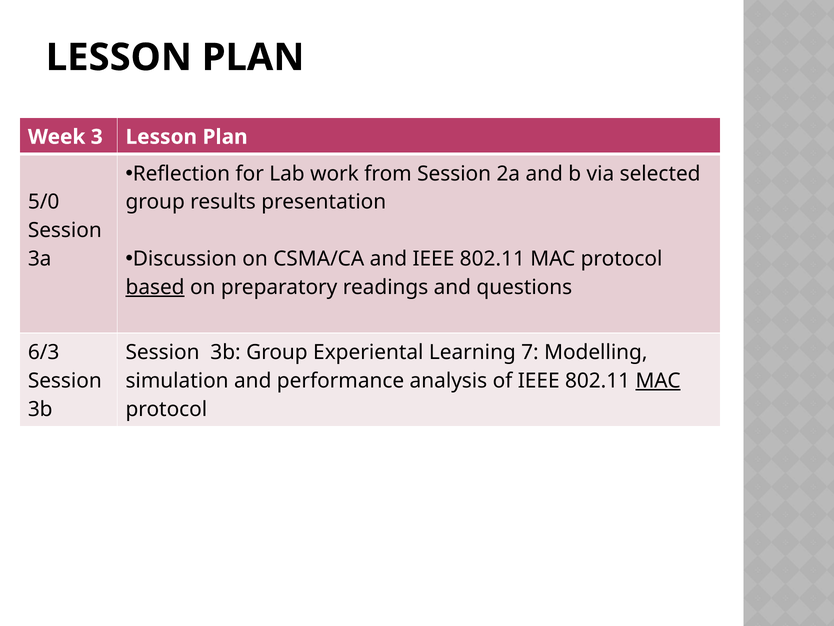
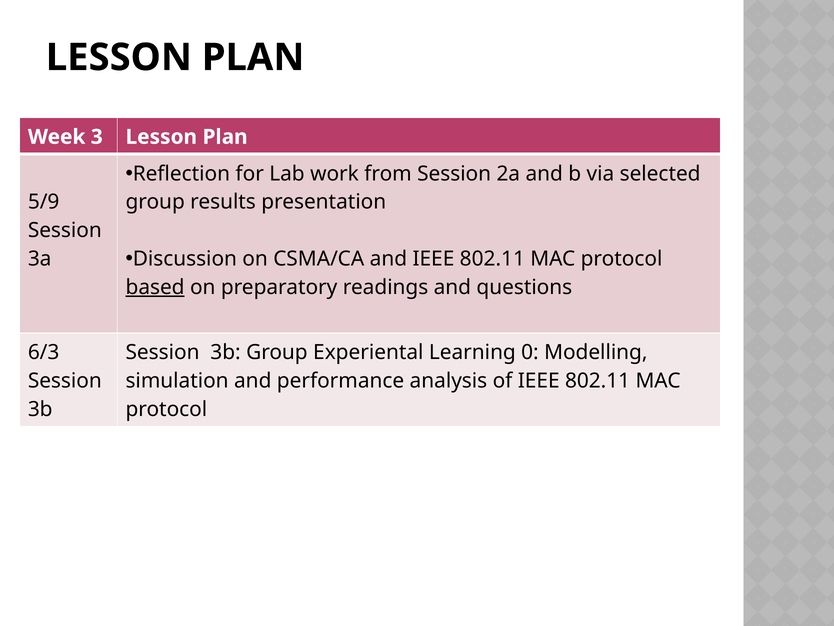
5/0: 5/0 -> 5/9 (44, 202)
7: 7 -> 0 (530, 352)
MAC underline: present -> none (658, 381)
